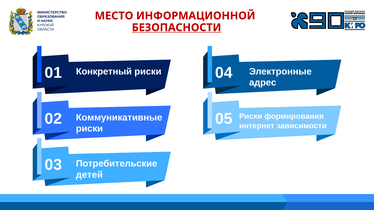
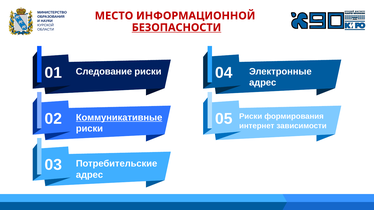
Конкретный: Конкретный -> Следование (104, 72)
Коммуникативные underline: none -> present (119, 118)
детей: детей -> адрес (89, 175)
